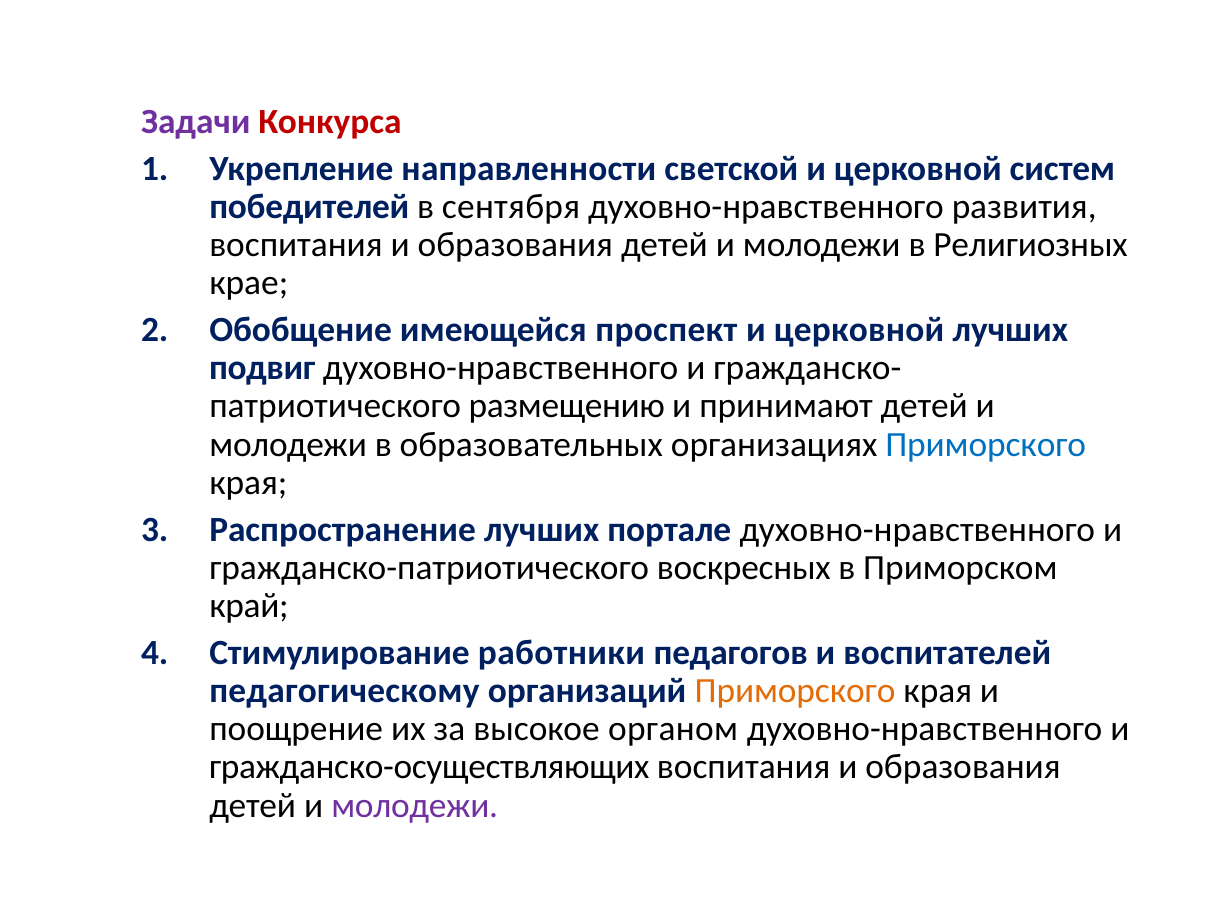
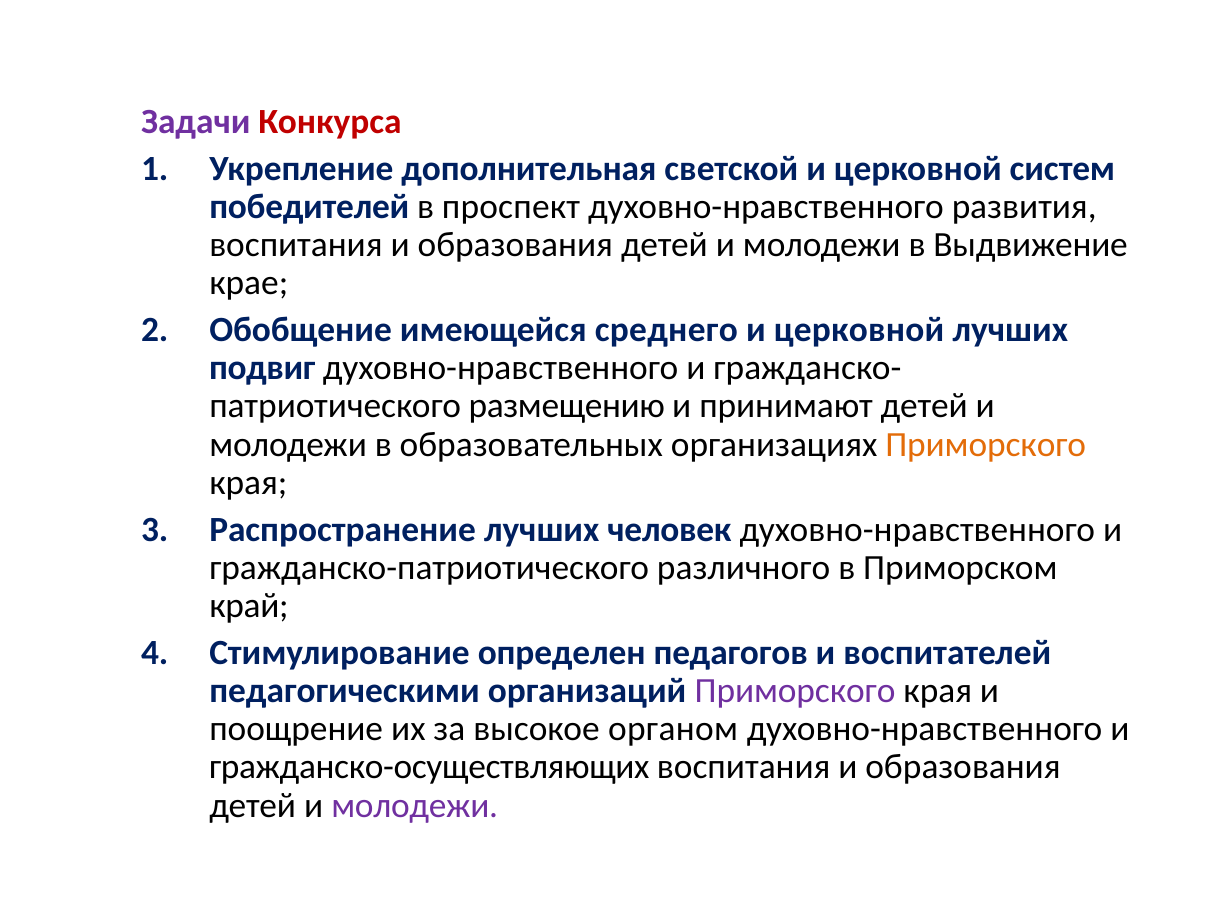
направленности: направленности -> дополнительная (529, 168)
сентября: сентября -> проспект (511, 207)
Религиозных: Религиозных -> Выдвижение (1031, 245)
проспект: проспект -> среднего (666, 330)
Приморского colour: blue -> orange (986, 444)
портале: портале -> человек (669, 529)
воскресных: воскресных -> различного (744, 567)
работники: работники -> определен (562, 652)
педагогическому: педагогическому -> педагогическими (345, 691)
Приморского colour: orange -> purple (795, 691)
